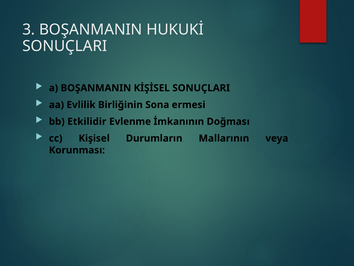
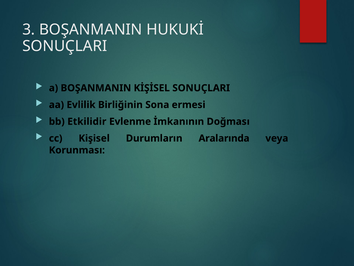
Mallarının: Mallarının -> Aralarında (224, 138)
